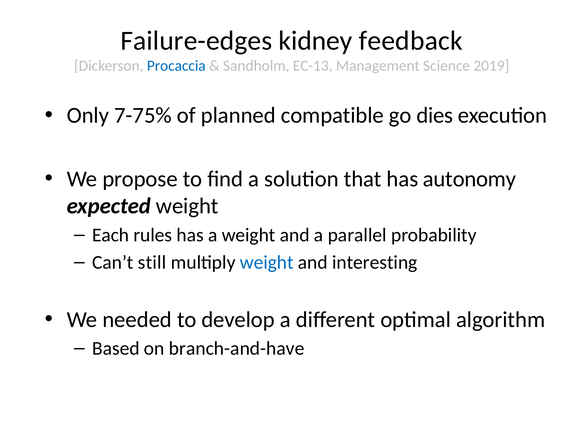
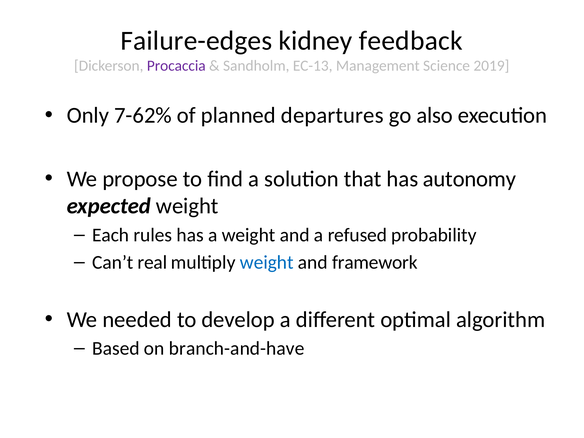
Procaccia colour: blue -> purple (176, 66)
7-75%: 7-75% -> 7-62% (143, 115)
compatible: compatible -> departures (332, 115)
dies: dies -> also (435, 115)
parallel: parallel -> refused (357, 235)
still: still -> real (152, 262)
interesting: interesting -> framework (375, 262)
